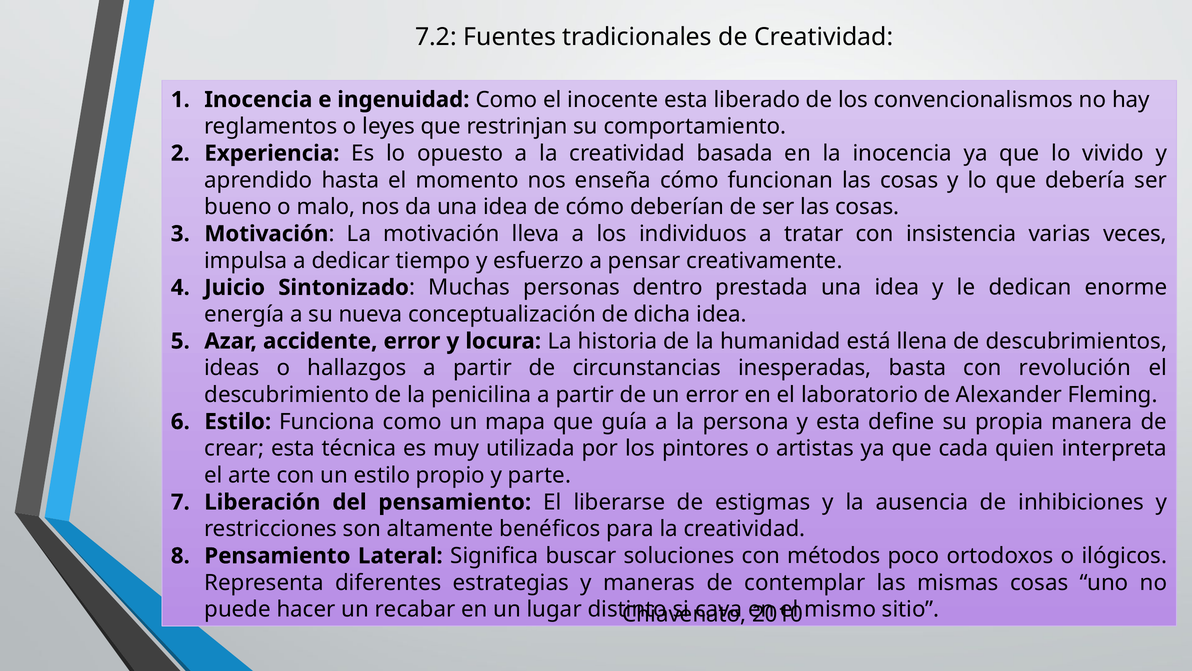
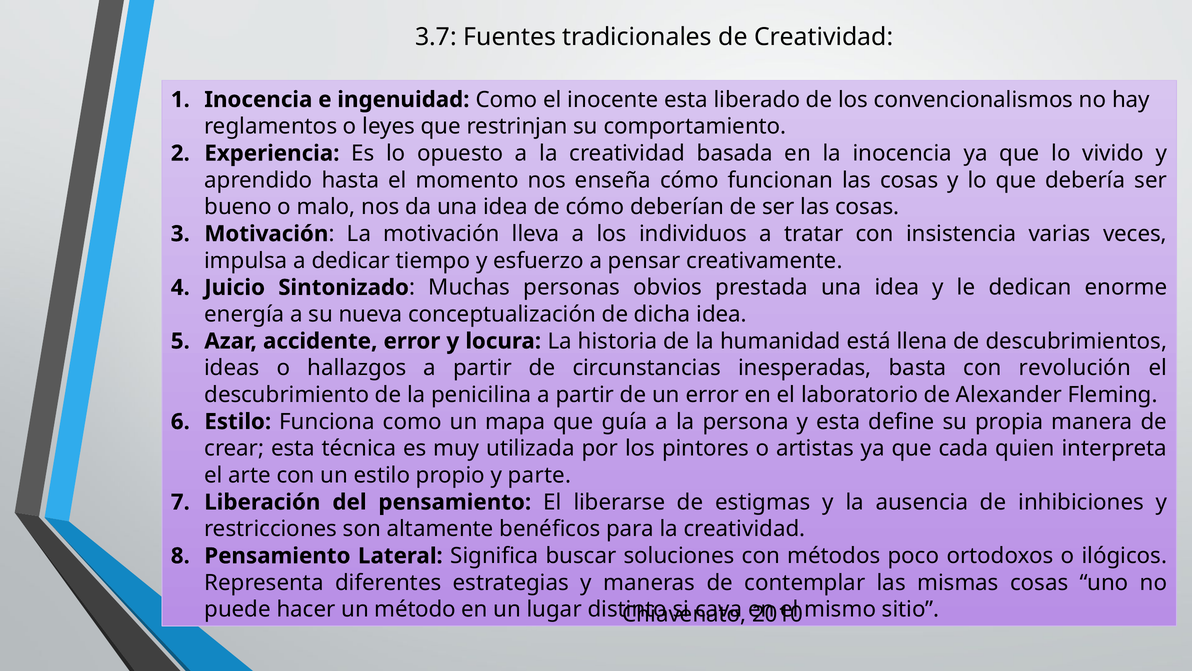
7.2: 7.2 -> 3.7 (436, 37)
dentro: dentro -> obvios (668, 287)
recabar: recabar -> método (415, 609)
